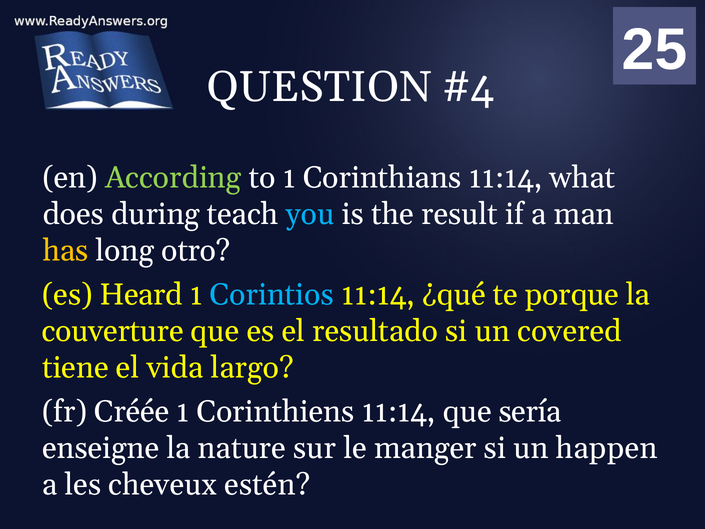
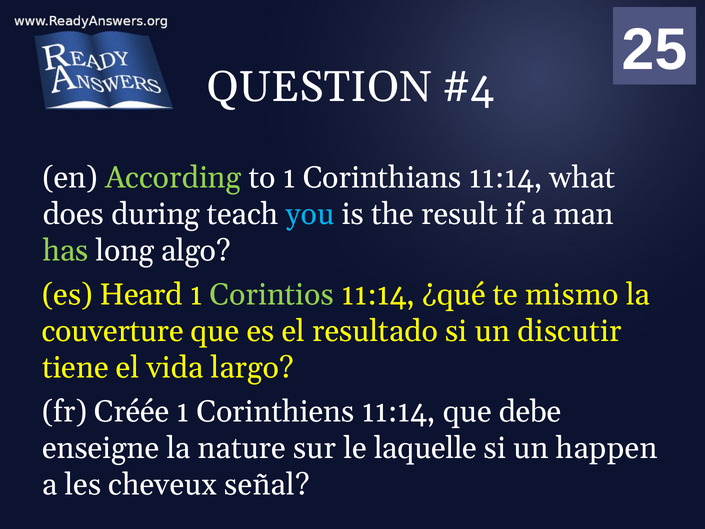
has colour: yellow -> light green (66, 251)
otro: otro -> algo (196, 251)
Corintios colour: light blue -> light green (272, 295)
porque: porque -> mismo (572, 295)
covered: covered -> discutir (569, 331)
sería: sería -> debe (530, 412)
manger: manger -> laquelle (426, 448)
estén: estén -> señal (267, 484)
